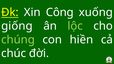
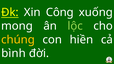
giống: giống -> mong (17, 26)
chúng colour: light green -> yellow (18, 40)
chúc: chúc -> bình (14, 53)
